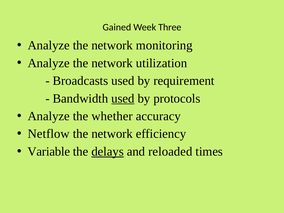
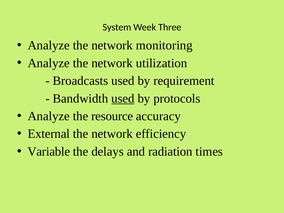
Gained: Gained -> System (117, 27)
whether: whether -> resource (112, 116)
Netflow: Netflow -> External (49, 134)
delays underline: present -> none (108, 152)
reloaded: reloaded -> radiation (170, 152)
